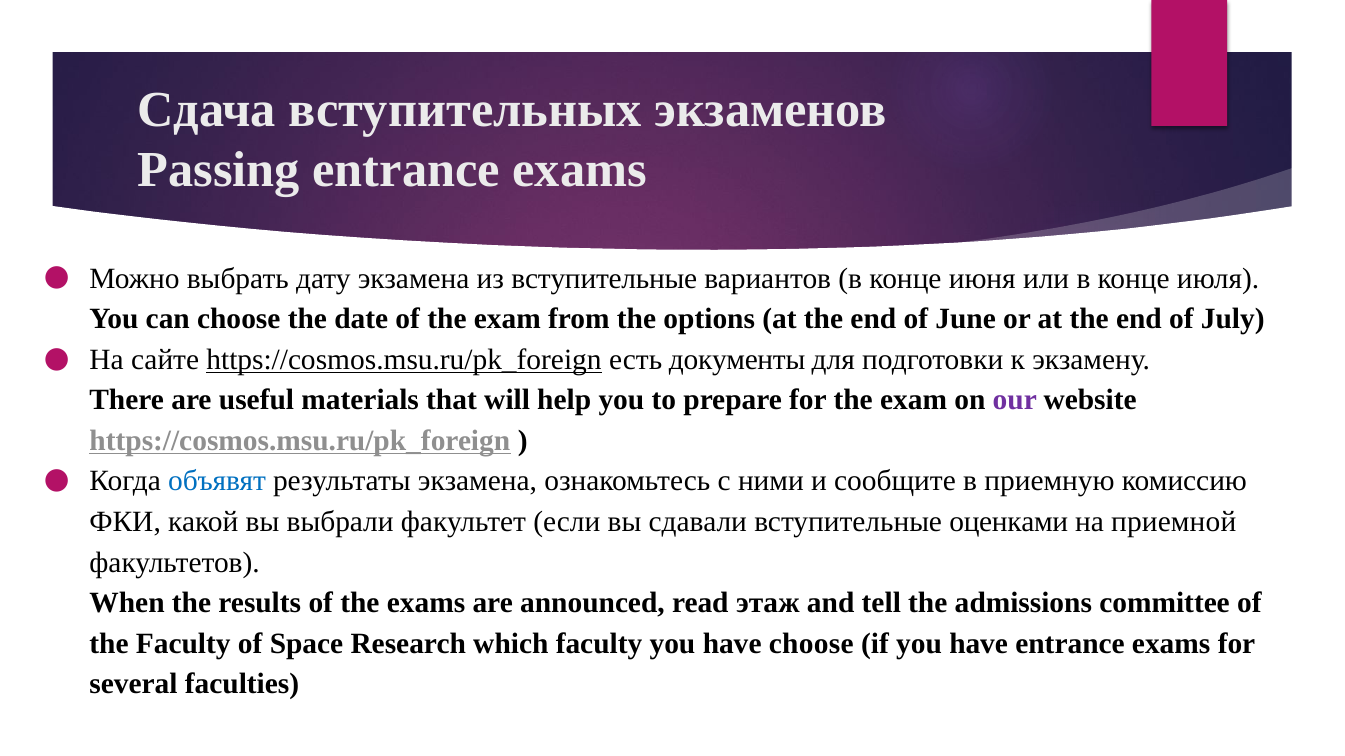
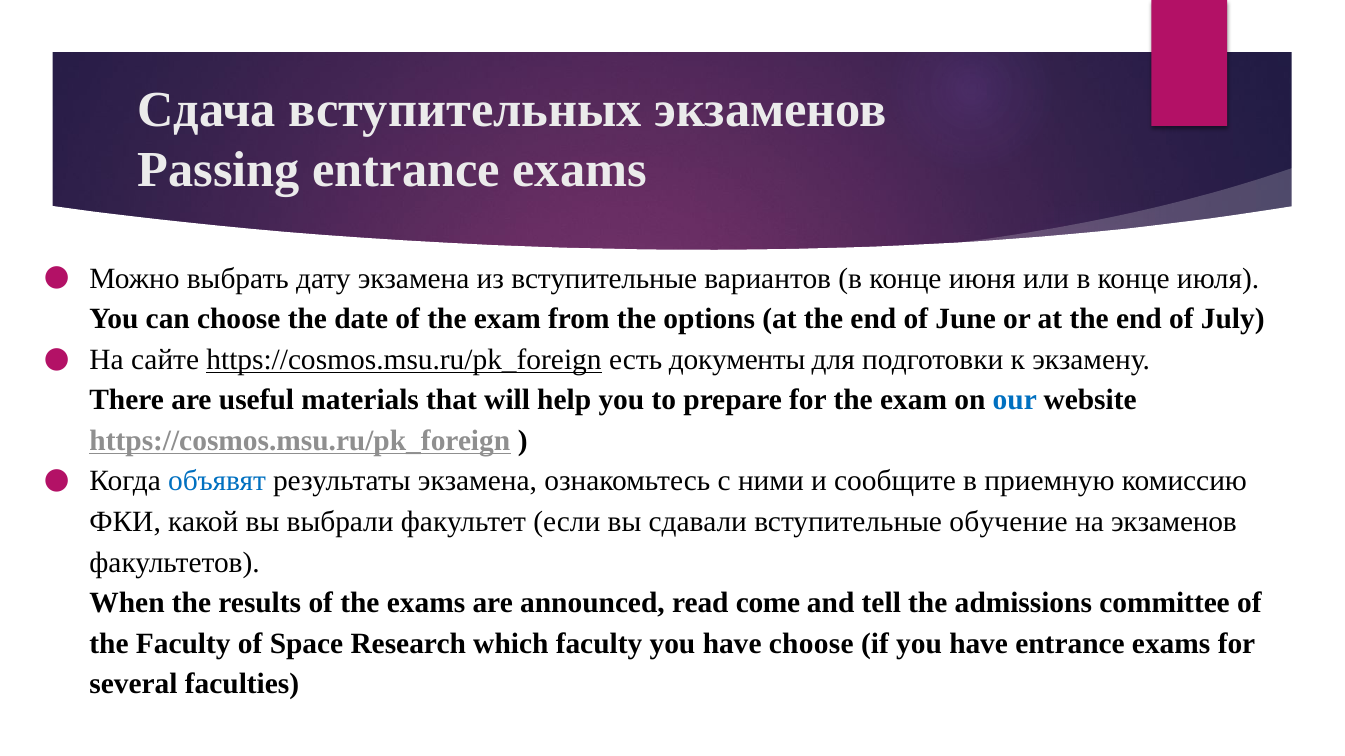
our colour: purple -> blue (1015, 400)
оценками: оценками -> обучение (1009, 522)
на приемной: приемной -> экзаменов (1174, 522)
этаж: этаж -> come (768, 603)
